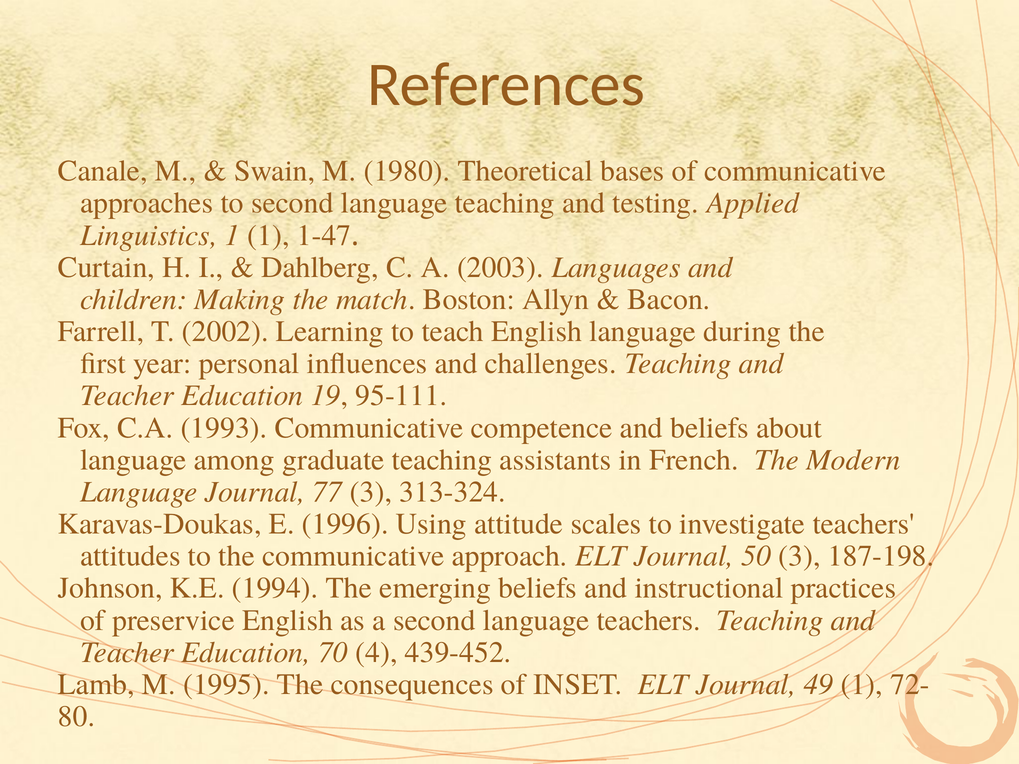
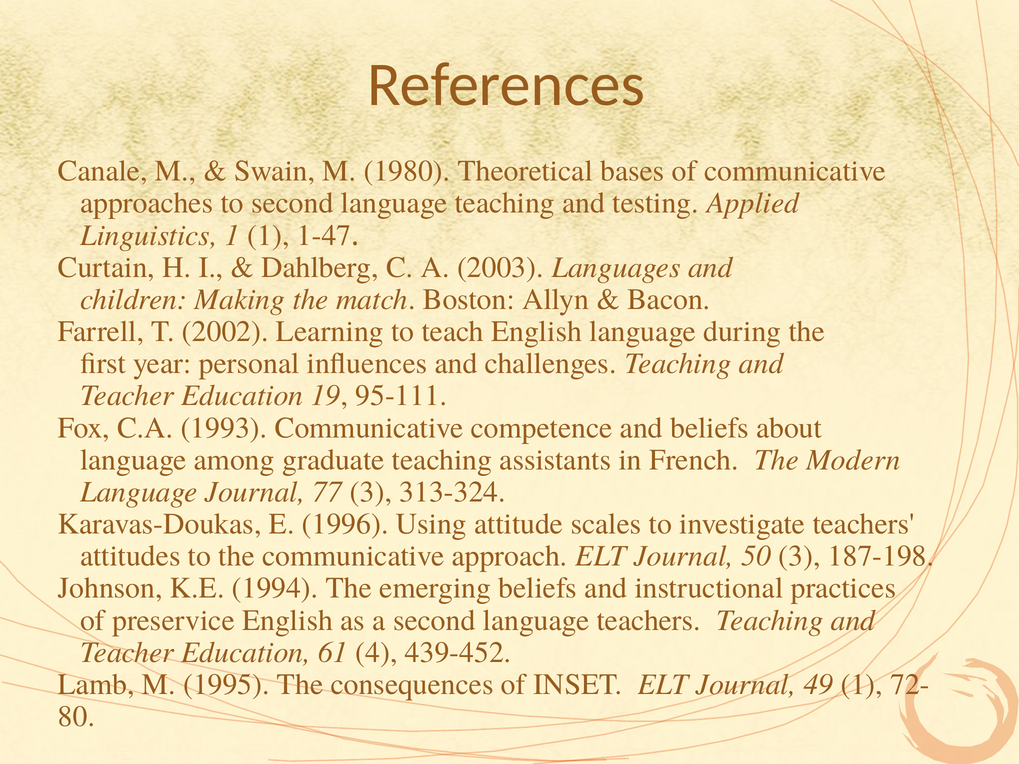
70: 70 -> 61 (333, 653)
